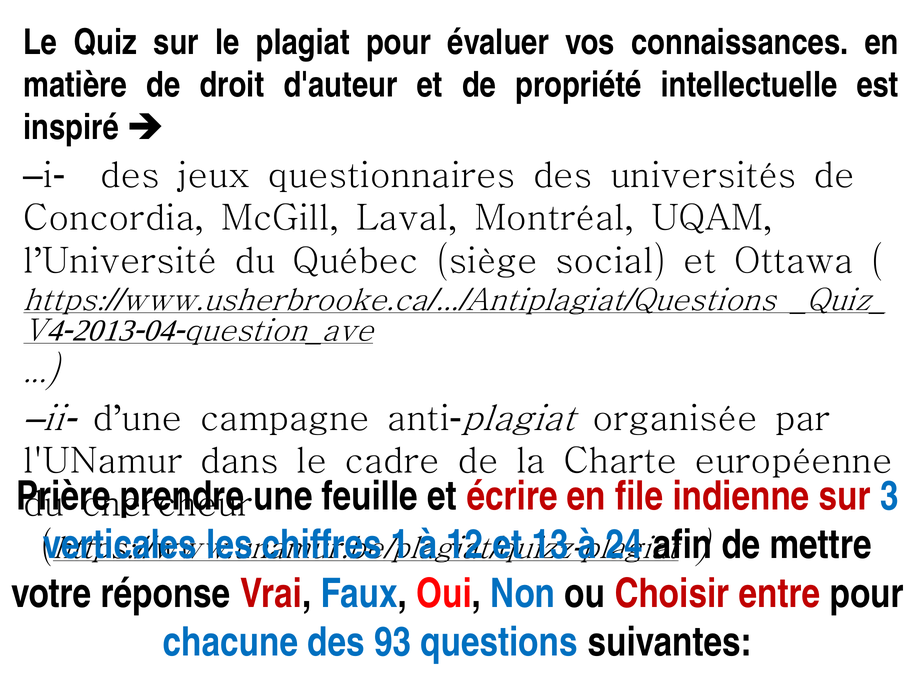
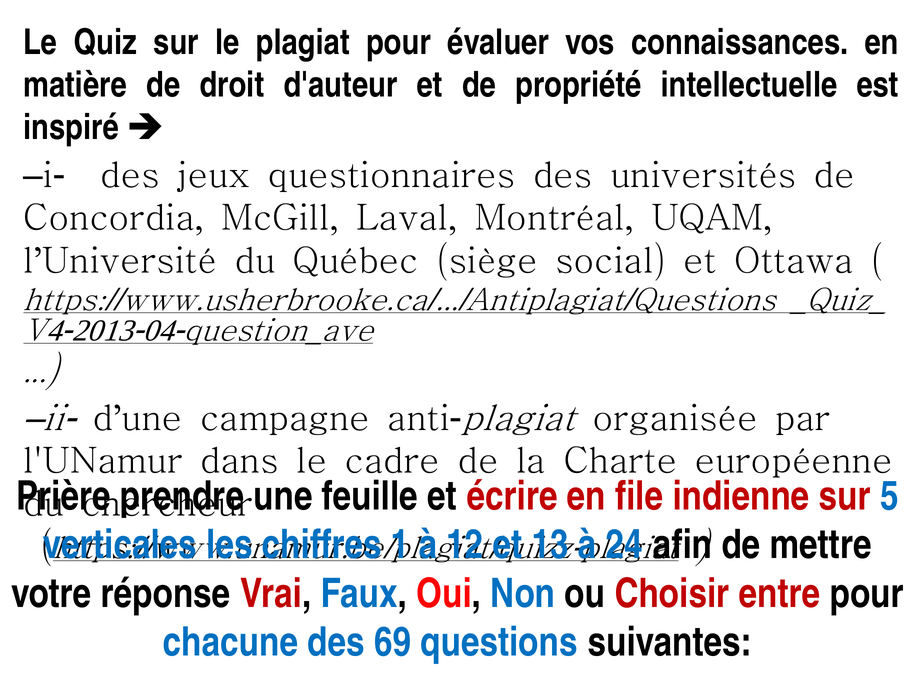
3: 3 -> 5 (890, 496)
93: 93 -> 69 (393, 643)
